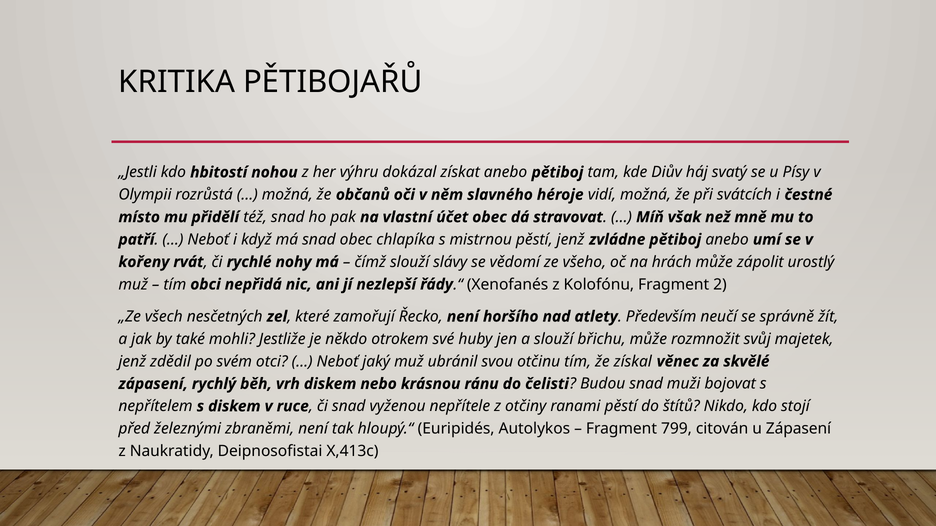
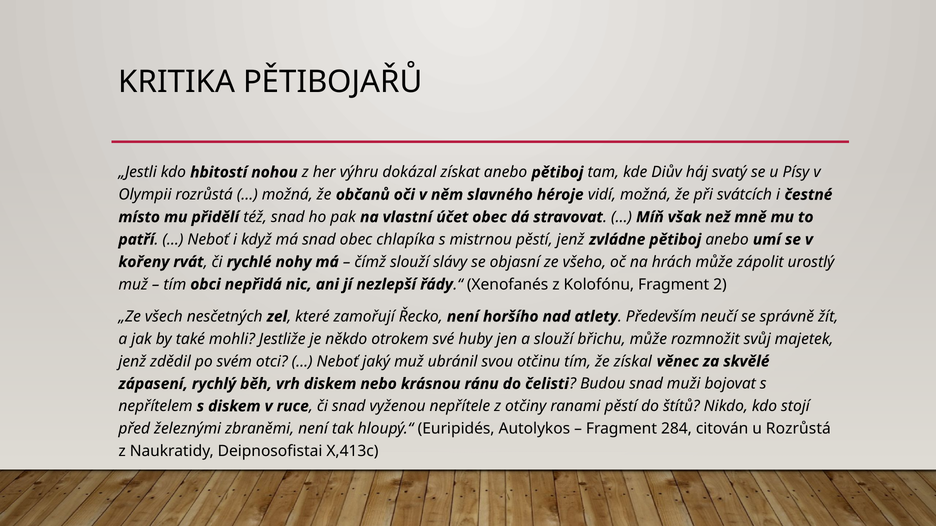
vědomí: vědomí -> objasní (515, 262)
799: 799 -> 284 (676, 429)
u Zápasení: Zápasení -> Rozrůstá (798, 429)
